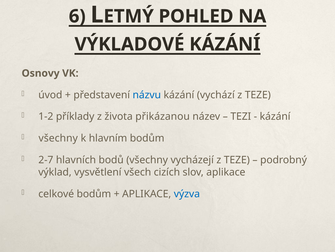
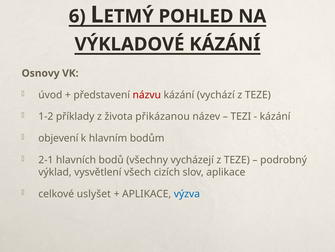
názvu colour: blue -> red (147, 95)
všechny: všechny -> objevení (58, 138)
2-7: 2-7 -> 2-1 (46, 159)
celkové bodům: bodům -> uslyšet (94, 193)
